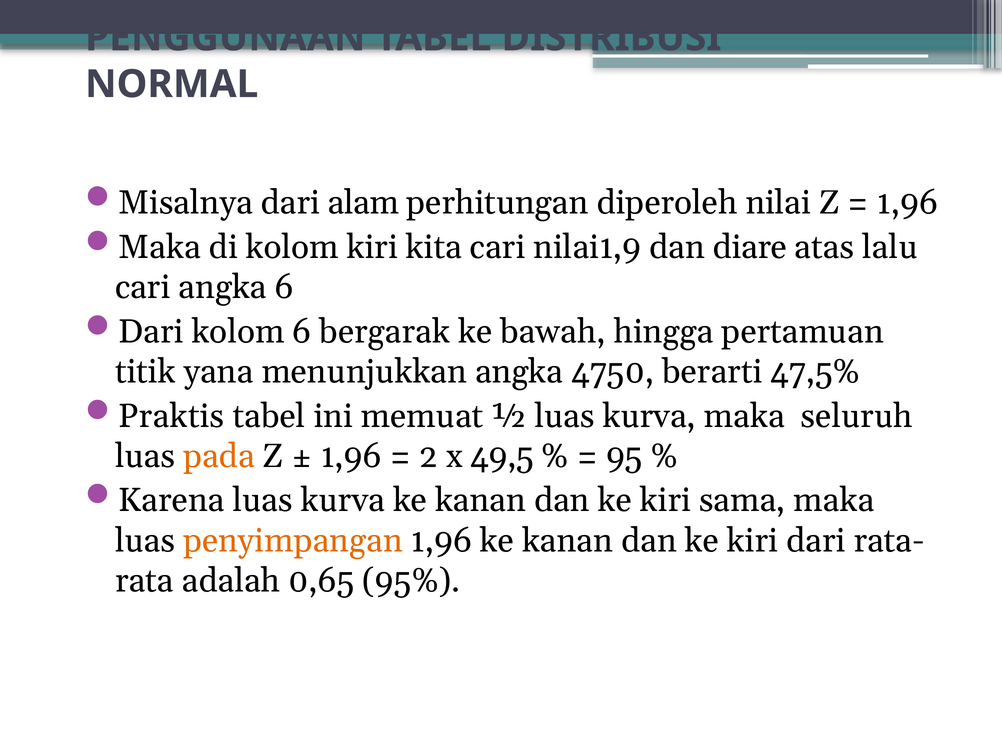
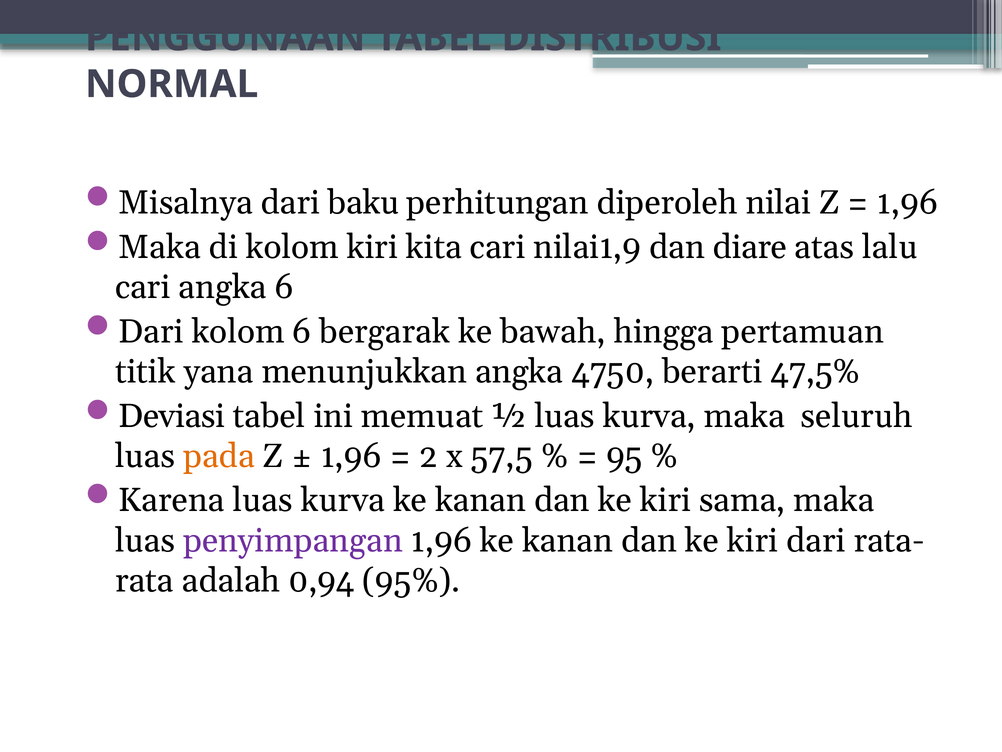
alam: alam -> baku (363, 203)
Praktis: Praktis -> Deviasi (172, 416)
49,5: 49,5 -> 57,5 (502, 456)
penyimpangan colour: orange -> purple (293, 540)
0,65: 0,65 -> 0,94 (322, 580)
